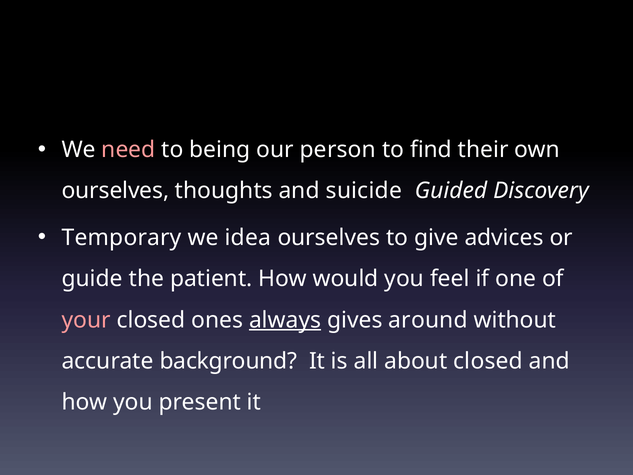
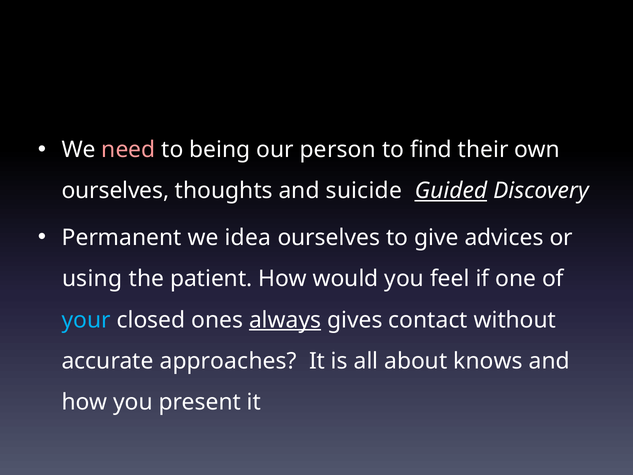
Guided underline: none -> present (451, 191)
Temporary: Temporary -> Permanent (122, 238)
guide: guide -> using (92, 279)
your colour: pink -> light blue (86, 320)
around: around -> contact (428, 320)
background: background -> approaches (228, 361)
about closed: closed -> knows (488, 361)
